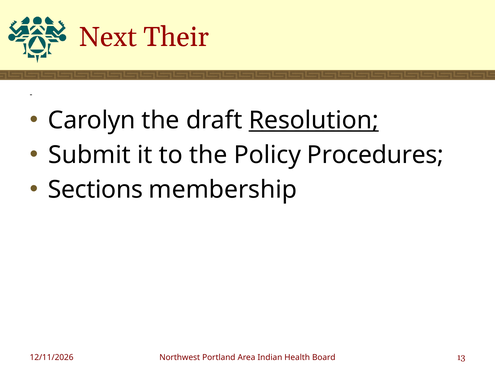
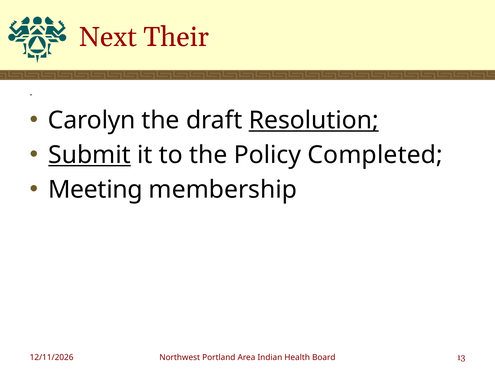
Submit underline: none -> present (90, 155)
Procedures: Procedures -> Completed (375, 155)
Sections: Sections -> Meeting (95, 190)
